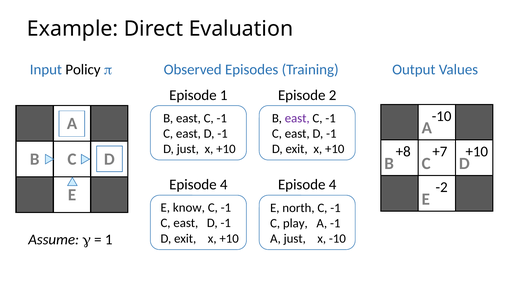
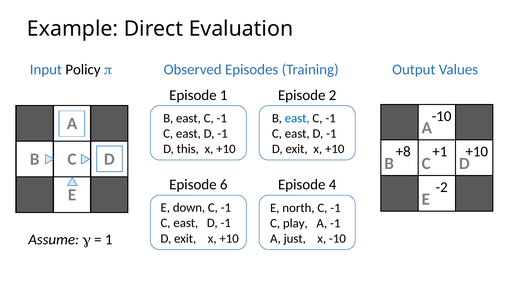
east colour: purple -> blue (297, 118)
D just: just -> this (188, 149)
+7: +7 -> +1 (440, 151)
4: 4 -> 6 (224, 185)
know: know -> down (189, 208)
